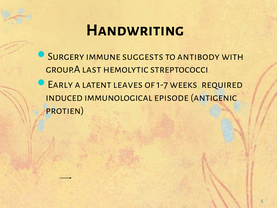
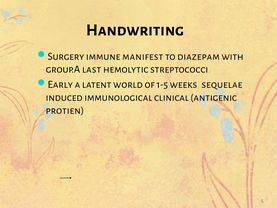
suggests: suggests -> manifest (143, 56)
antibody: antibody -> diazepam (198, 56)
leaves: leaves -> world (128, 84)
1-7: 1-7 -> 1-5 (162, 84)
required: required -> sequelae (222, 84)
episode: episode -> clinical (171, 97)
